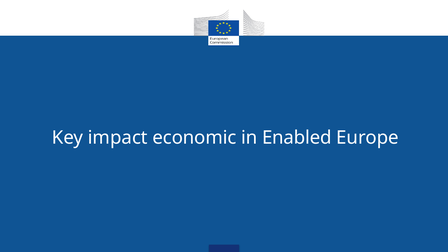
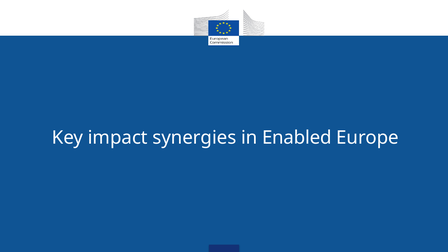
economic: economic -> synergies (194, 138)
